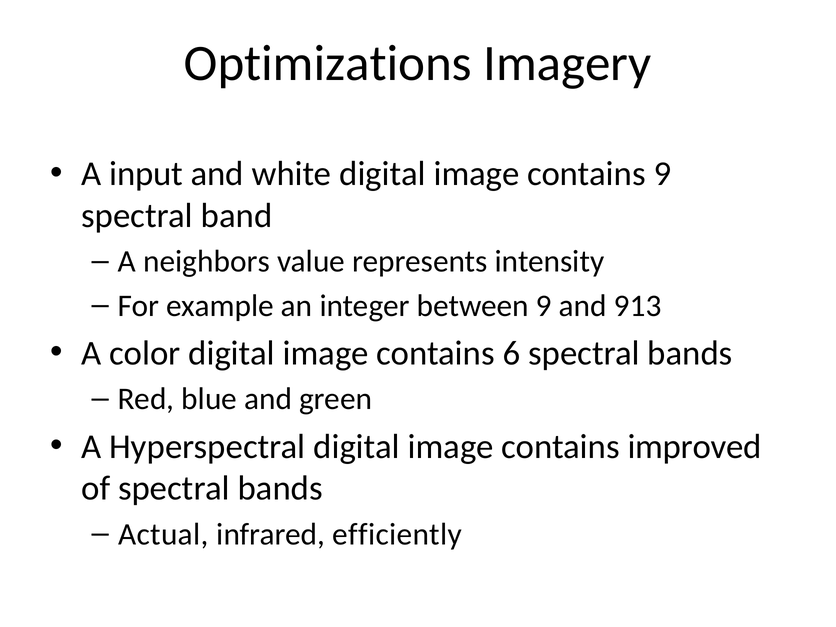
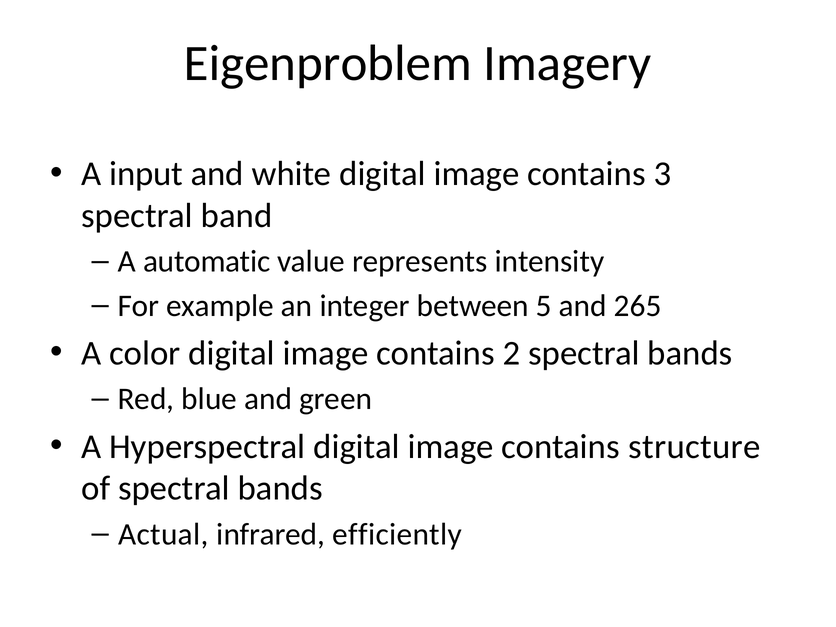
Optimizations: Optimizations -> Eigenproblem (328, 63)
contains 9: 9 -> 3 (662, 174)
neighbors: neighbors -> automatic (207, 262)
between 9: 9 -> 5 (544, 306)
913: 913 -> 265 (638, 306)
6: 6 -> 2 (511, 353)
improved: improved -> structure (694, 447)
